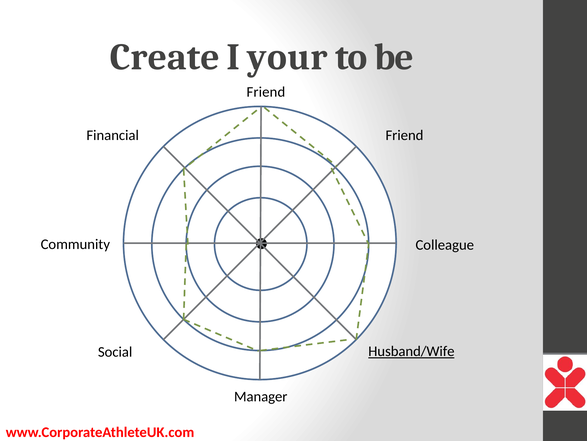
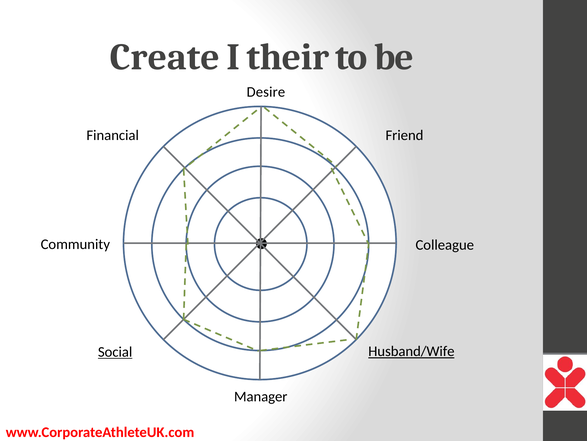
your: your -> their (288, 57)
Friend: Friend -> Desire (266, 92)
Social underline: none -> present (115, 351)
